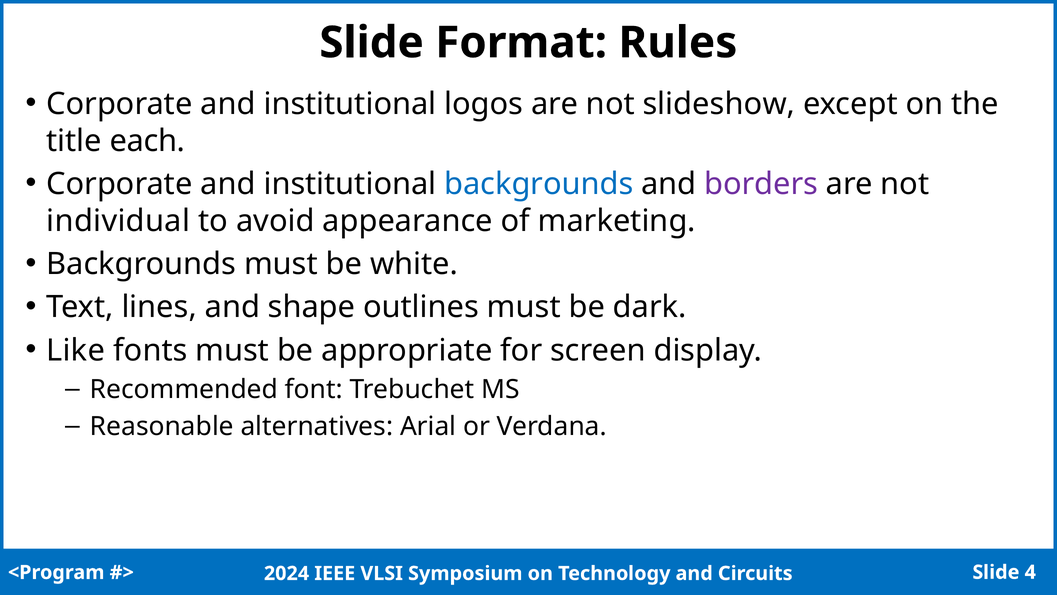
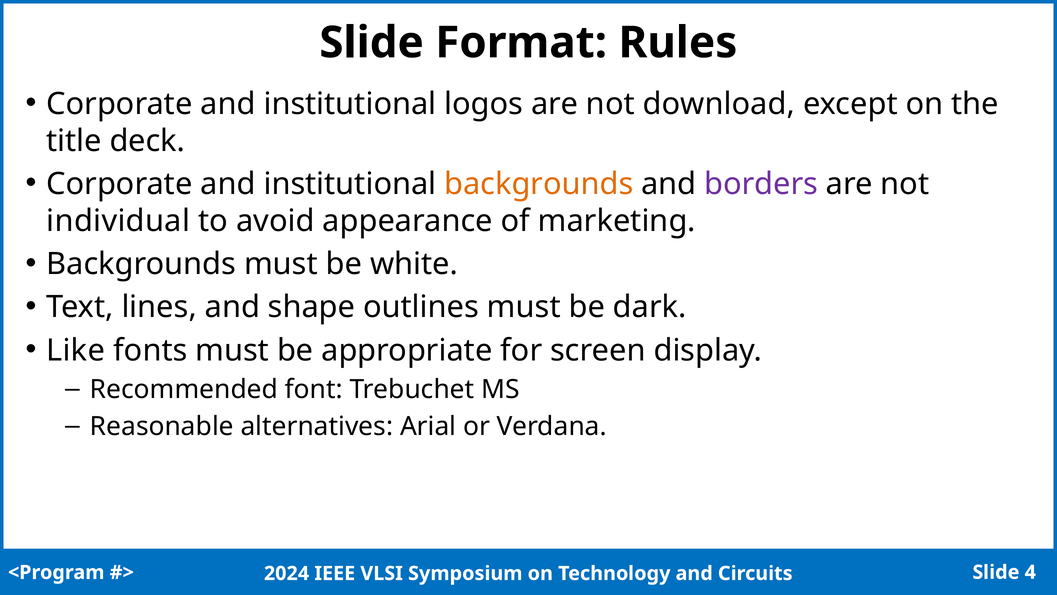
slideshow: slideshow -> download (719, 104)
each: each -> deck (147, 141)
backgrounds colour: blue -> orange (539, 184)
